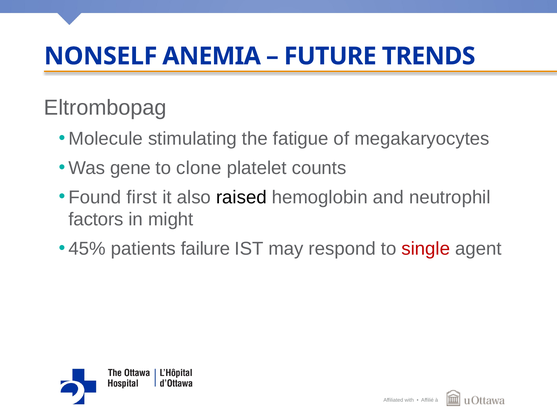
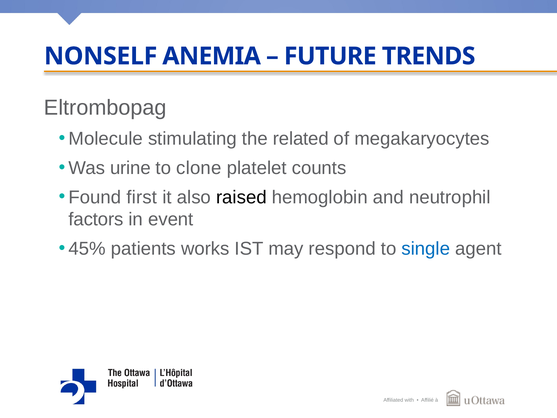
fatigue: fatigue -> related (301, 139)
gene: gene -> urine (130, 168)
might: might -> event (171, 219)
failure: failure -> works (205, 249)
single colour: red -> blue (426, 249)
